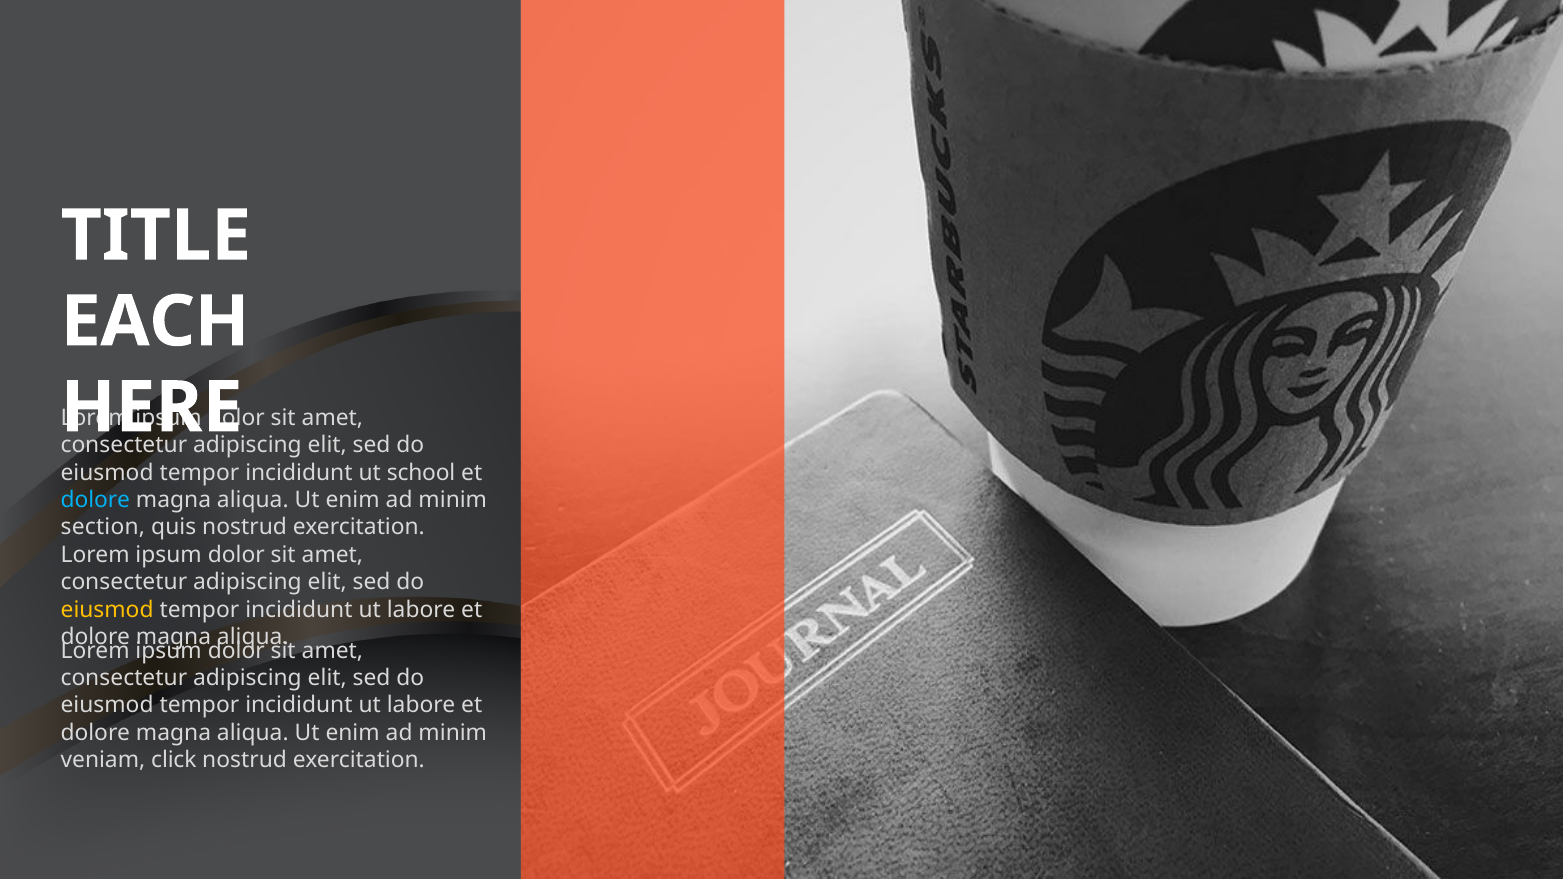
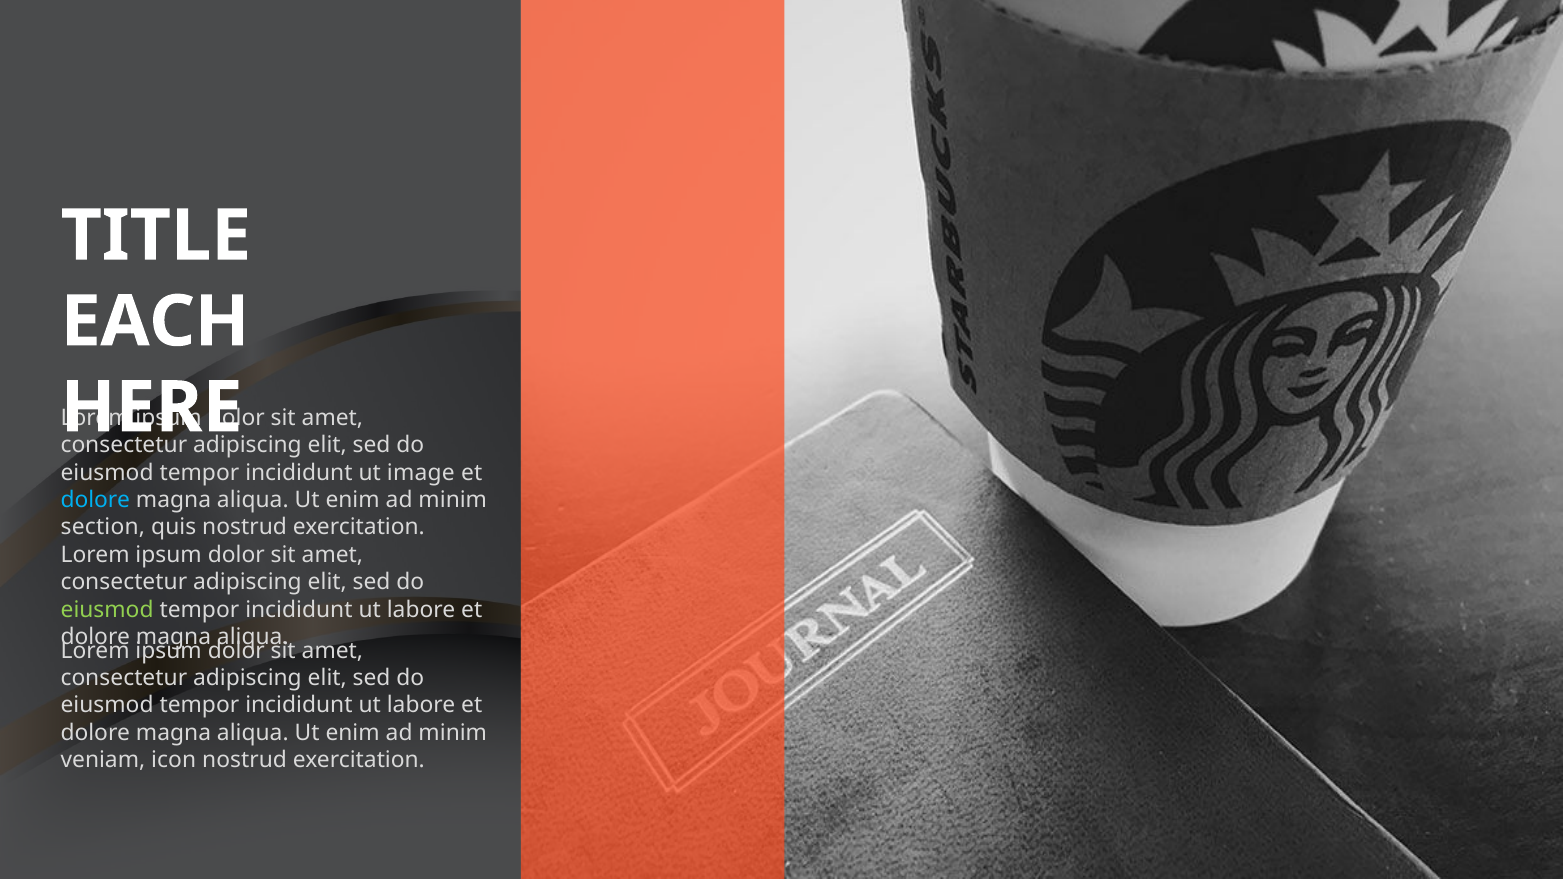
school: school -> image (421, 473)
eiusmod colour: yellow -> light green (107, 610)
click: click -> icon (174, 760)
